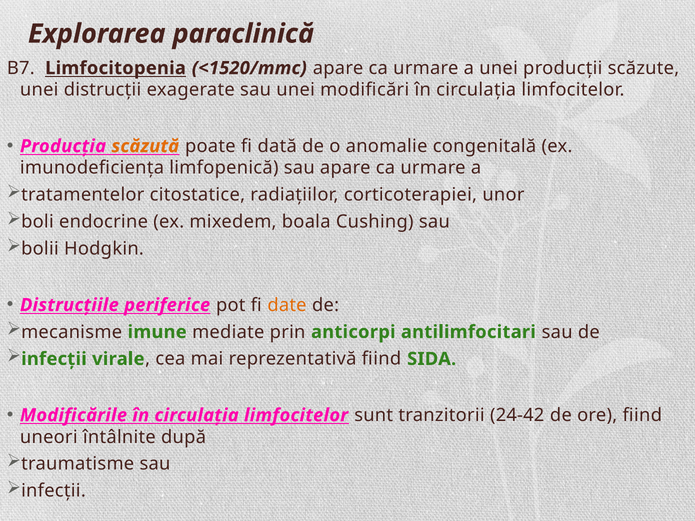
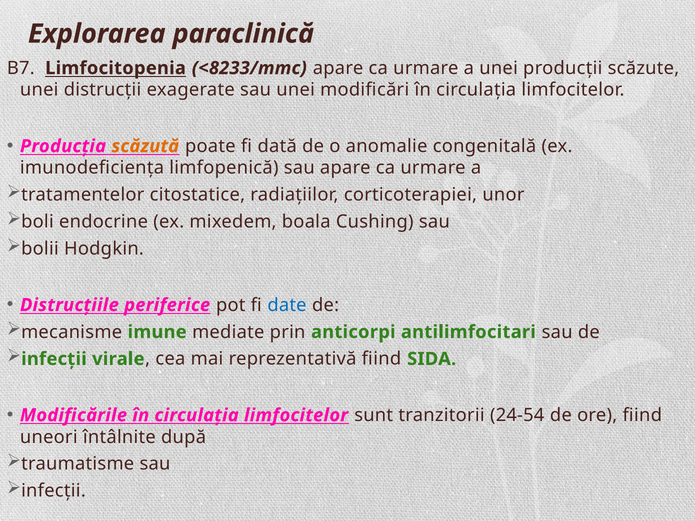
<1520/mmc: <1520/mmc -> <8233/mmc (249, 68)
date colour: orange -> blue (287, 305)
24-42: 24-42 -> 24-54 (517, 415)
